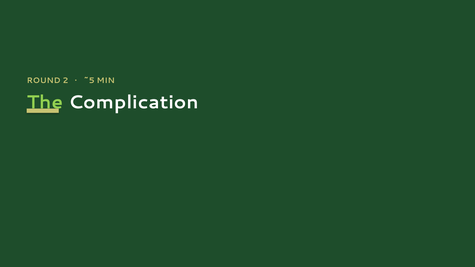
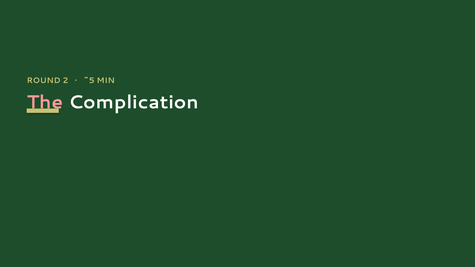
The colour: light green -> pink (45, 102)
